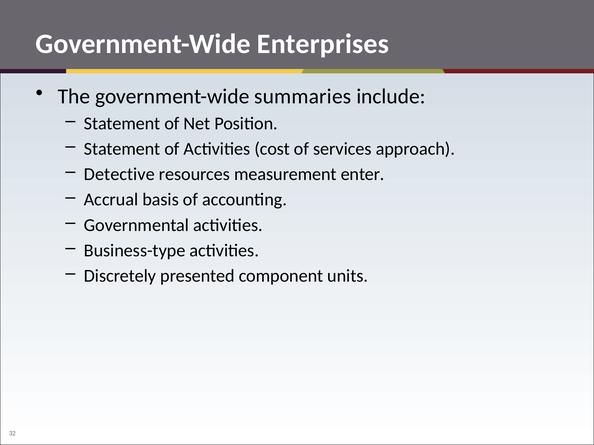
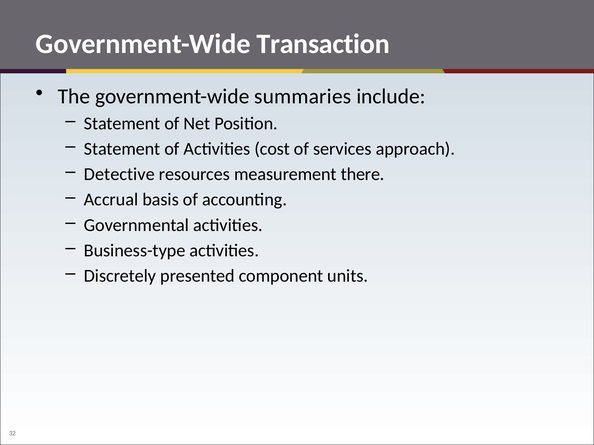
Enterprises: Enterprises -> Transaction (323, 44)
enter: enter -> there (363, 174)
